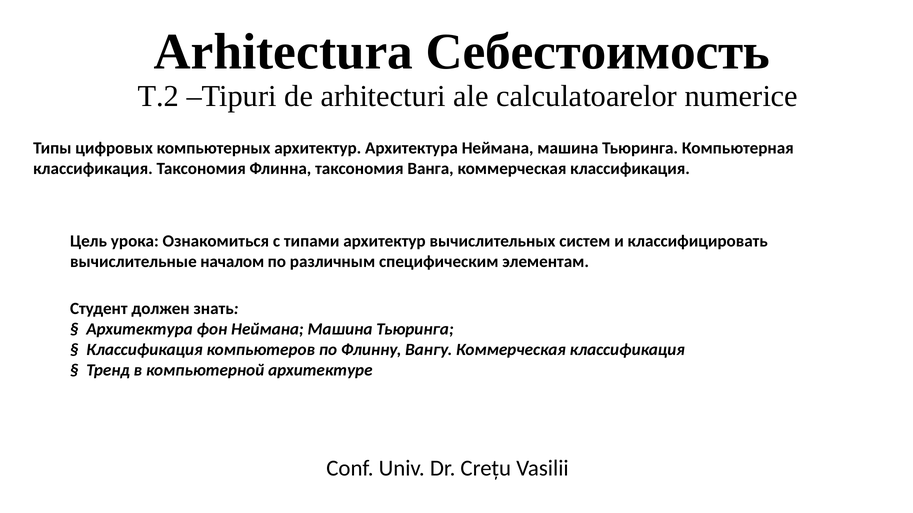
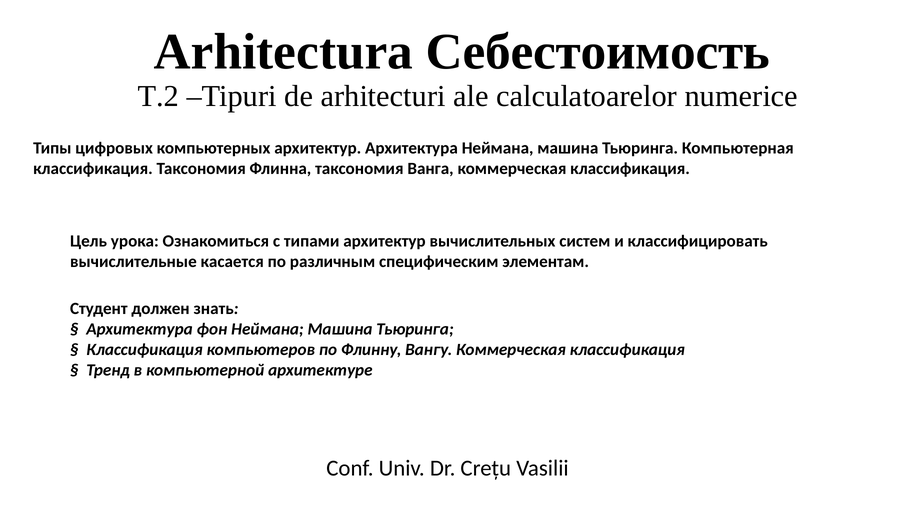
началом: началом -> касается (232, 262)
